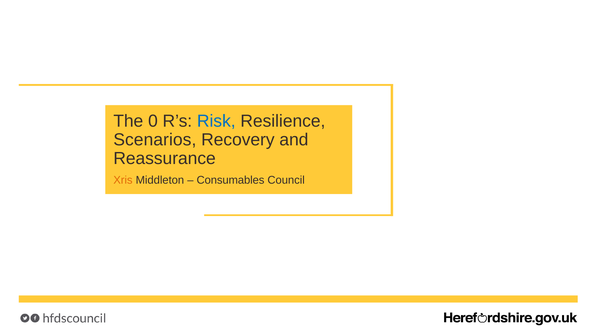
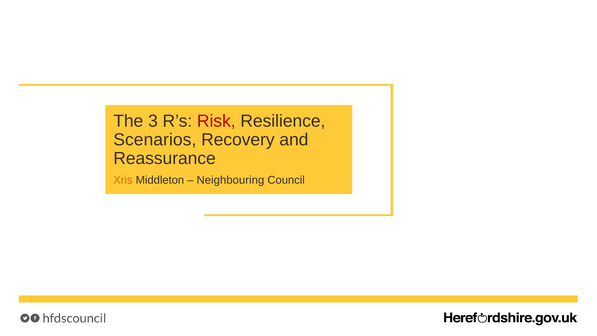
0: 0 -> 3 (153, 121)
Risk colour: blue -> red (216, 121)
Consumables: Consumables -> Neighbouring (230, 180)
